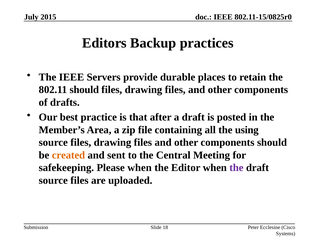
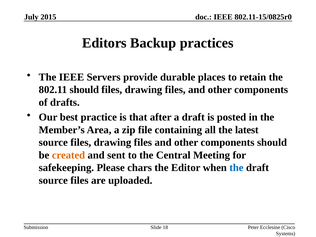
using: using -> latest (247, 130)
Please when: when -> chars (140, 168)
the colour: purple -> blue (236, 168)
